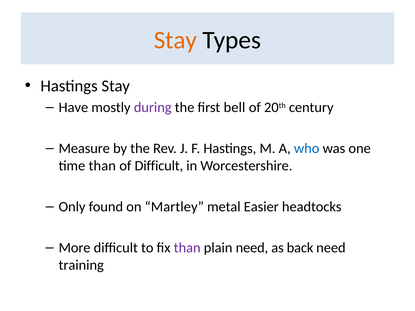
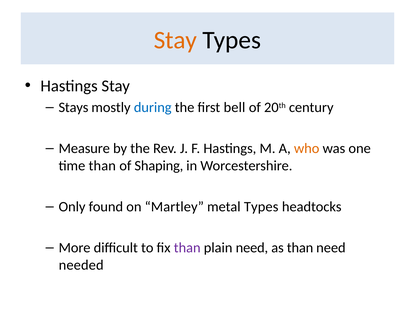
Have: Have -> Stays (73, 108)
during colour: purple -> blue (153, 108)
who colour: blue -> orange (307, 149)
of Difficult: Difficult -> Shaping (159, 166)
metal Easier: Easier -> Types (261, 207)
as back: back -> than (300, 248)
training: training -> needed (81, 265)
